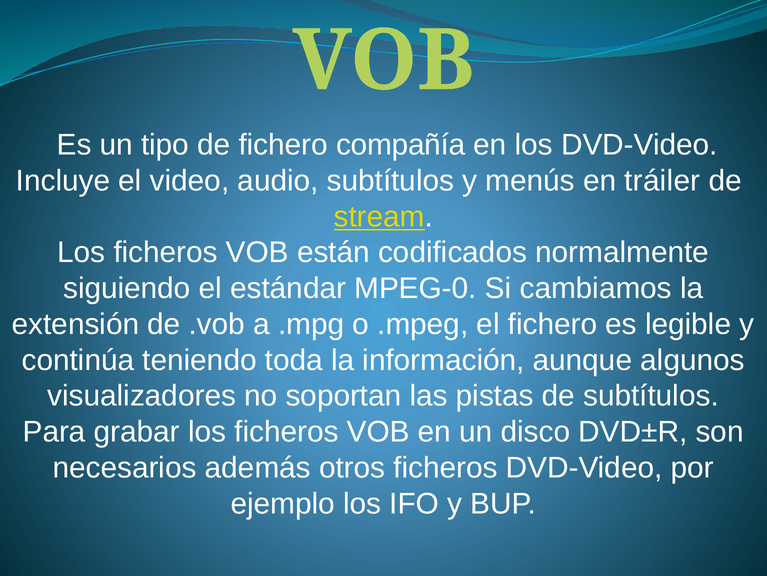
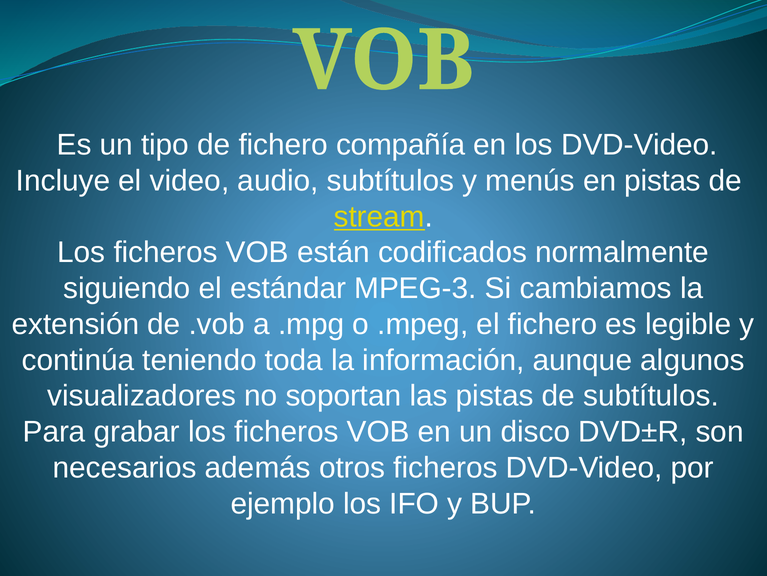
en tráiler: tráiler -> pistas (663, 181)
MPEG-0: MPEG-0 -> MPEG-3 (415, 288)
